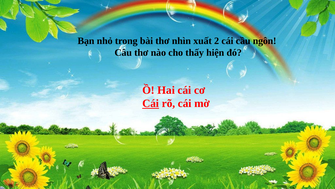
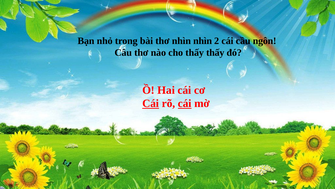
nhìn xuất: xuất -> nhìn (203, 41)
thấy hiện: hiện -> thấy (215, 53)
cái underline: none -> present (185, 103)
